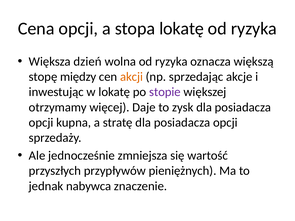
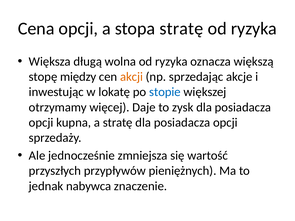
stopa lokatę: lokatę -> stratę (181, 29)
dzień: dzień -> długą (88, 62)
stopie colour: purple -> blue (165, 92)
